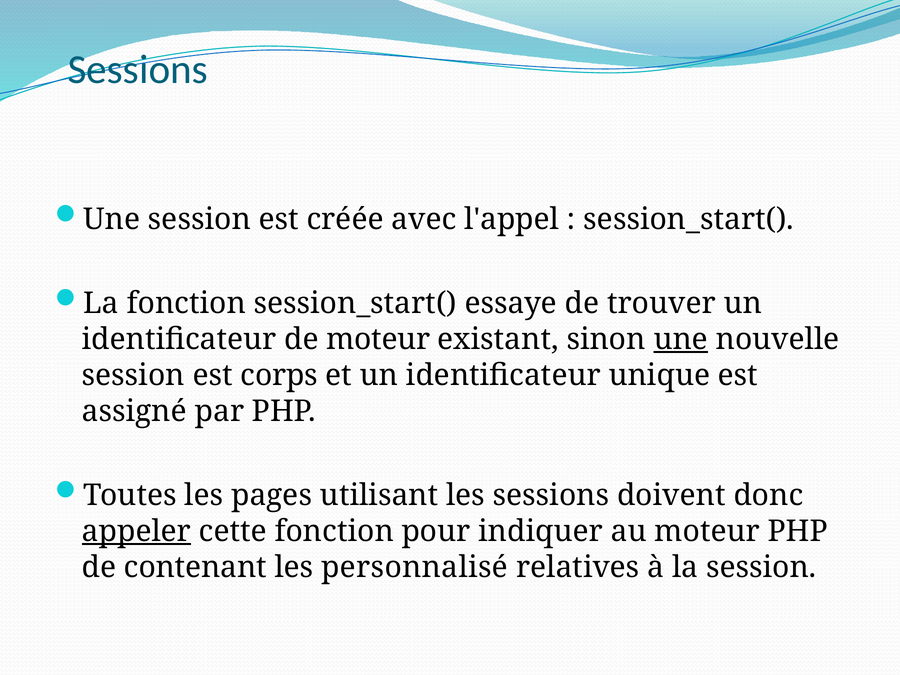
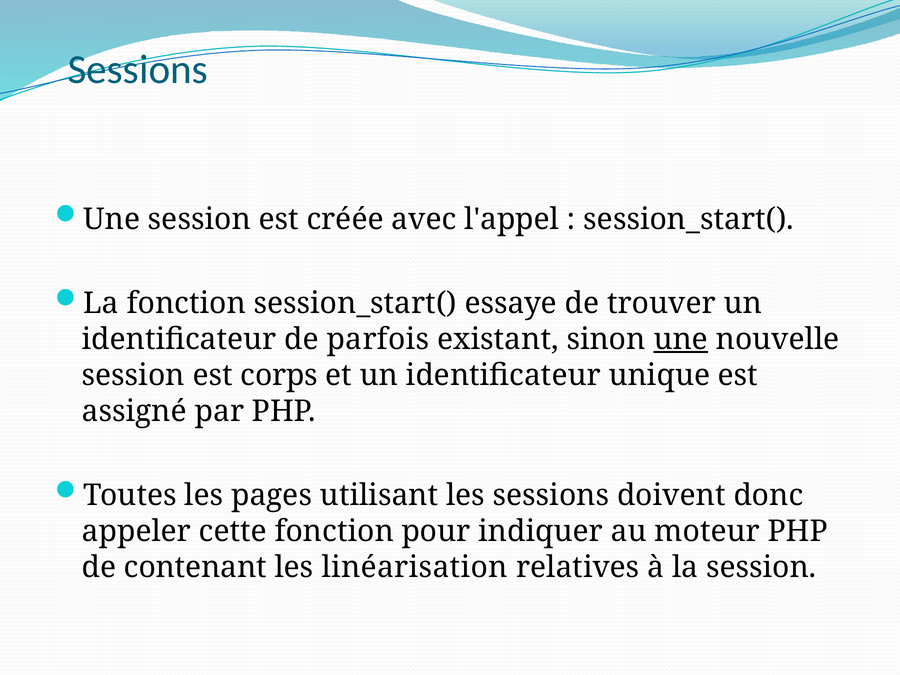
de moteur: moteur -> parfois (378, 339)
appeler underline: present -> none (136, 531)
personnalisé: personnalisé -> linéarisation (415, 567)
